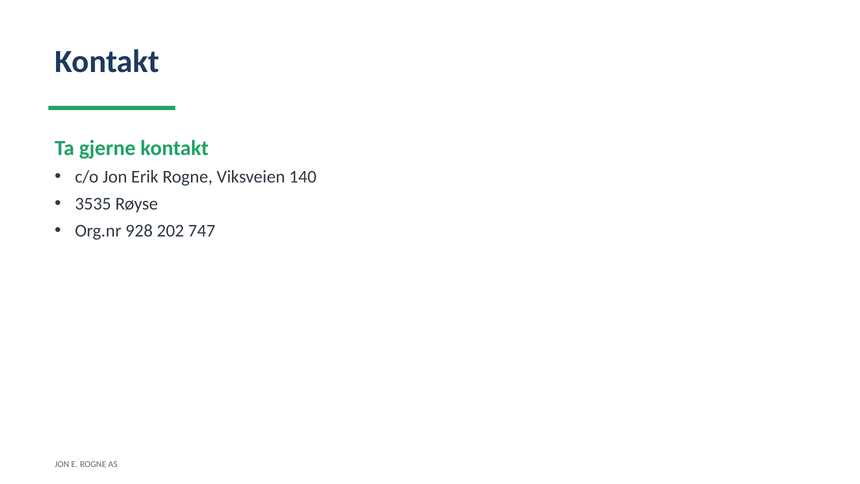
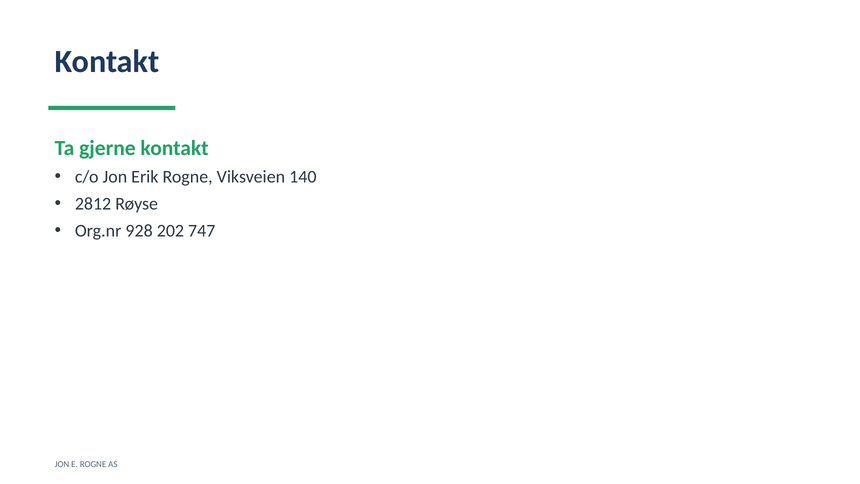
3535: 3535 -> 2812 (93, 204)
